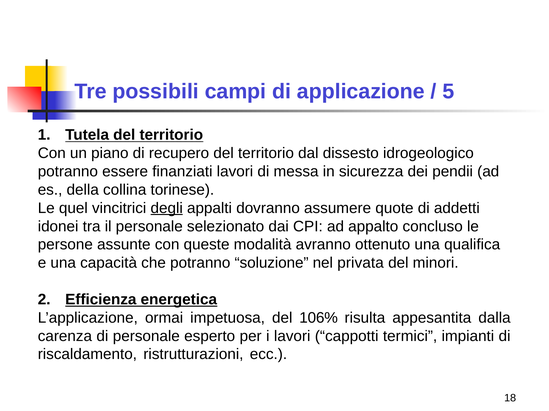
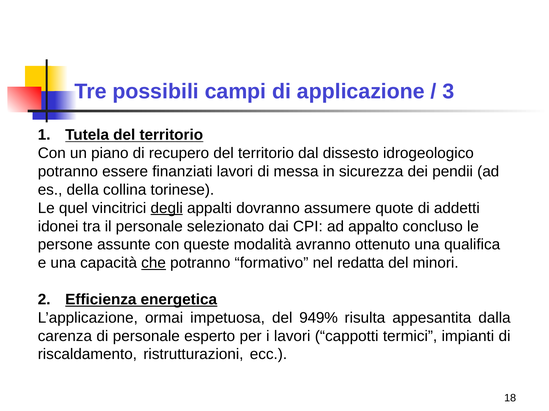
5: 5 -> 3 (448, 92)
che underline: none -> present (154, 263)
soluzione: soluzione -> formativo (271, 263)
privata: privata -> redatta (361, 263)
106%: 106% -> 949% (319, 318)
